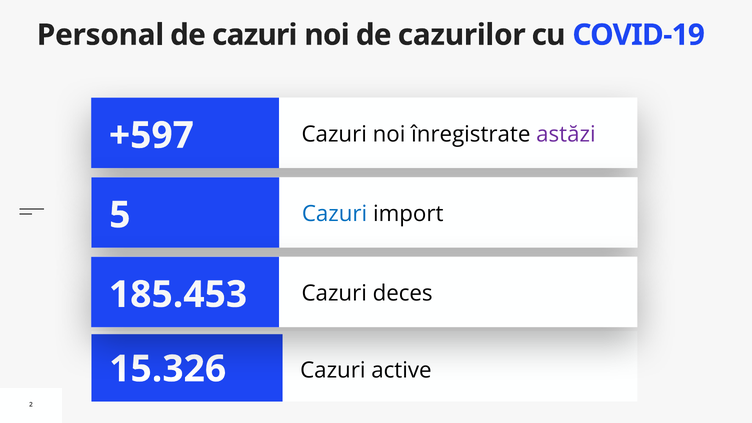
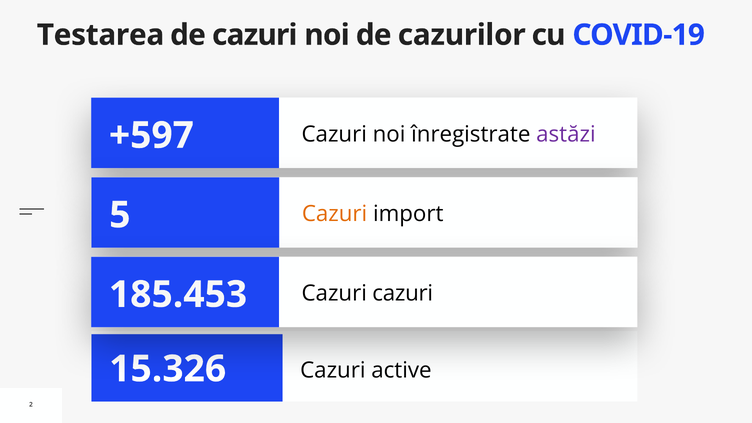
Personal: Personal -> Testarea (101, 35)
Cazuri colour: blue -> orange (335, 214)
Cazuri deces: deces -> cazuri (403, 294)
